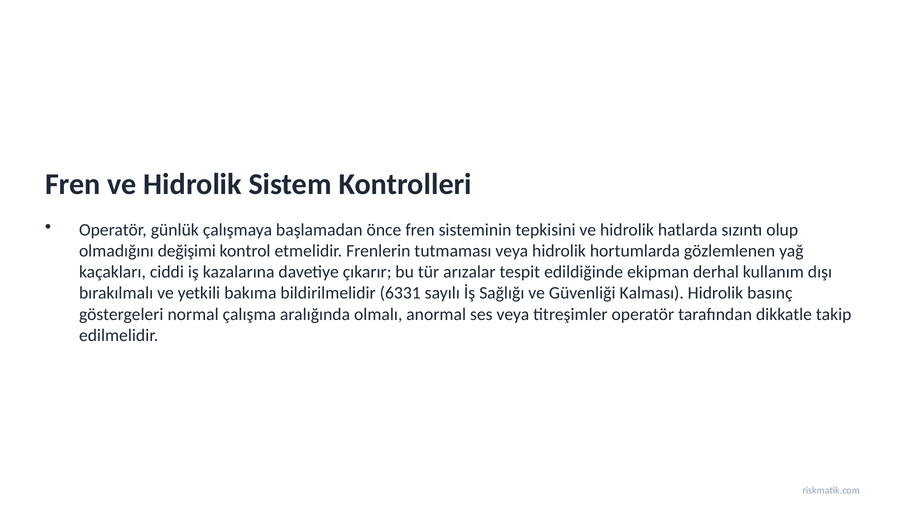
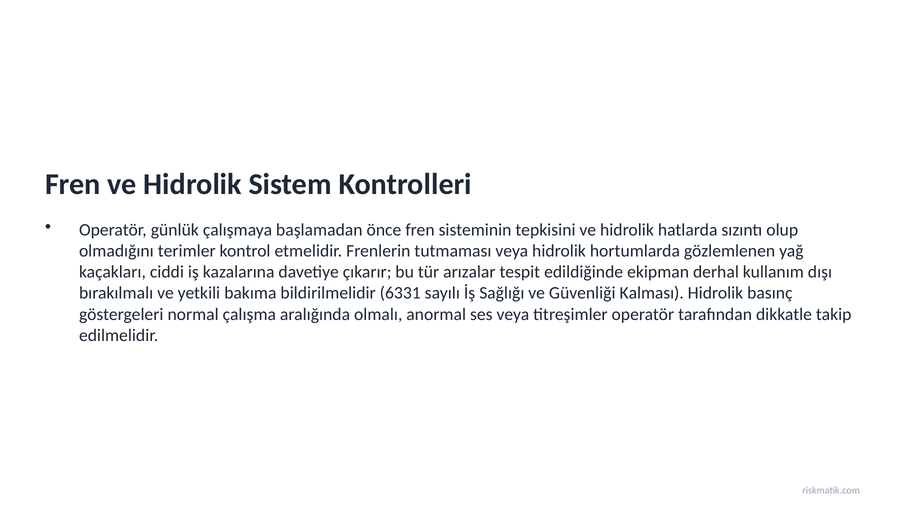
değişimi: değişimi -> terimler (187, 251)
